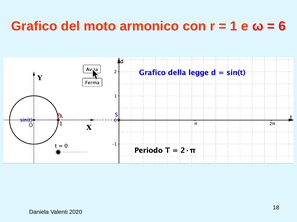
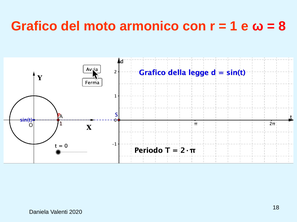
6: 6 -> 8 (282, 26)
